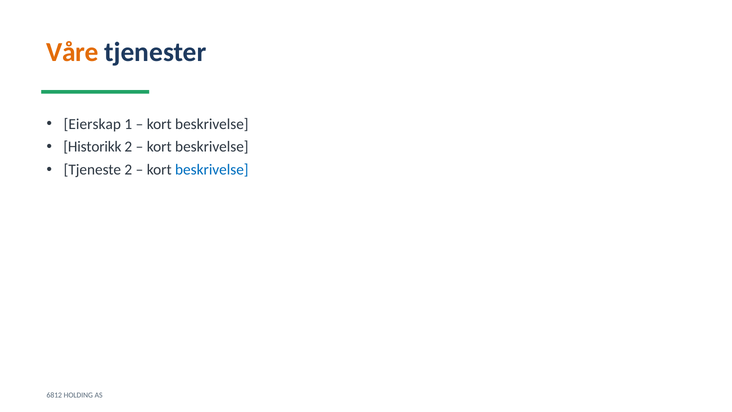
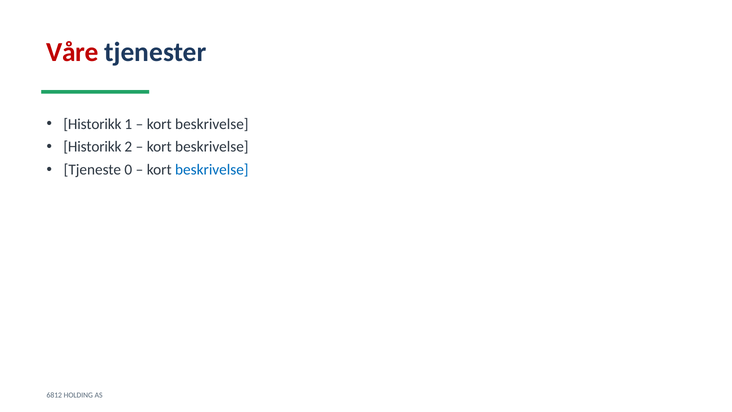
Våre colour: orange -> red (72, 52)
Eierskap: Eierskap -> Historikk (92, 124)
Tjeneste 2: 2 -> 0 (128, 170)
